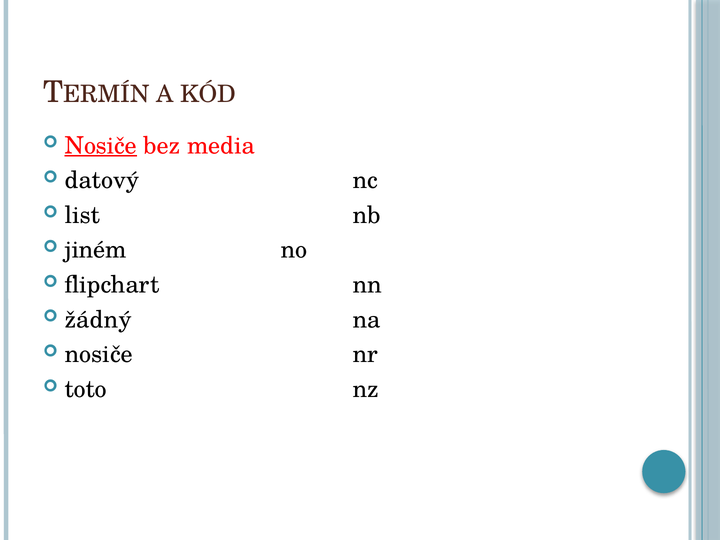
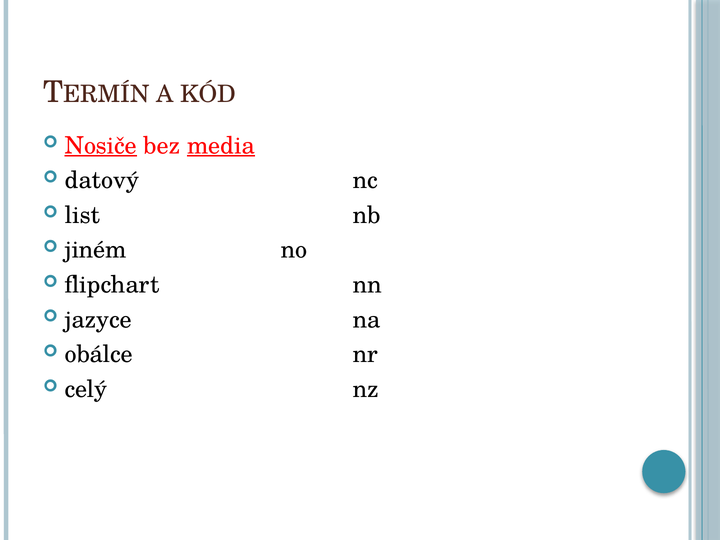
media underline: none -> present (221, 146)
žádný: žádný -> jazyce (98, 320)
nosiče: nosiče -> obálce (99, 354)
toto: toto -> celý (86, 389)
